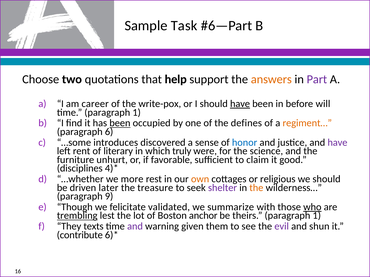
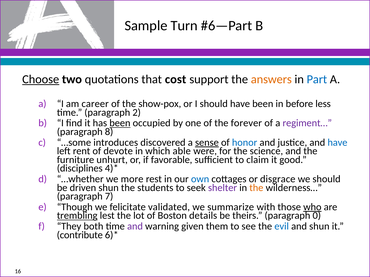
Task: Task -> Turn (184, 26)
Choose underline: none -> present (41, 79)
help: help -> cost (176, 79)
Part colour: purple -> blue (317, 79)
write-pox: write-pox -> show-pox (160, 104)
have underline: present -> none (240, 104)
will: will -> less (323, 104)
time paragraph 1: 1 -> 2 (137, 113)
defines: defines -> forever (246, 123)
regiment… colour: orange -> purple (307, 123)
6: 6 -> 8 (109, 132)
sense underline: none -> present (207, 143)
have colour: purple -> blue (337, 143)
literary: literary -> devote (118, 151)
truly: truly -> able (182, 151)
own colour: orange -> blue (200, 179)
religious: religious -> disgrace (278, 179)
driven later: later -> shun (109, 188)
treasure: treasure -> students (155, 188)
9: 9 -> 7 (109, 197)
anchor: anchor -> details (203, 216)
theirs paragraph 1: 1 -> 0 (317, 216)
texts: texts -> both (93, 227)
evil colour: purple -> blue (282, 227)
